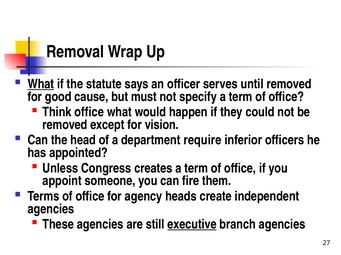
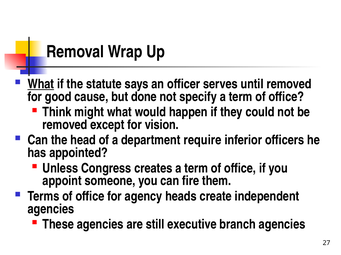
must: must -> done (144, 97)
Think office: office -> might (89, 112)
executive underline: present -> none (192, 225)
